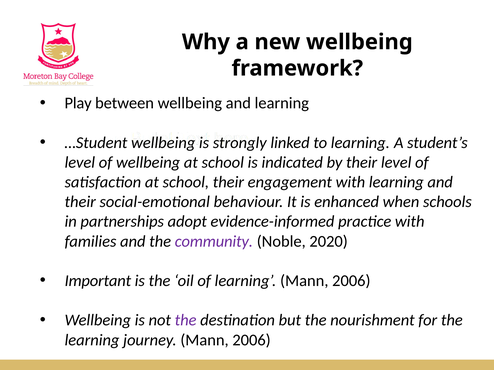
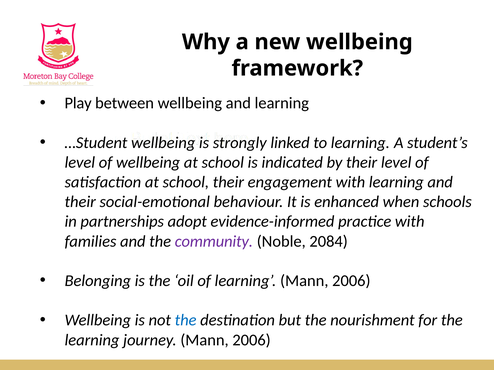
2020: 2020 -> 2084 (329, 242)
Important: Important -> Belonging (98, 281)
the colour: purple -> blue (186, 321)
